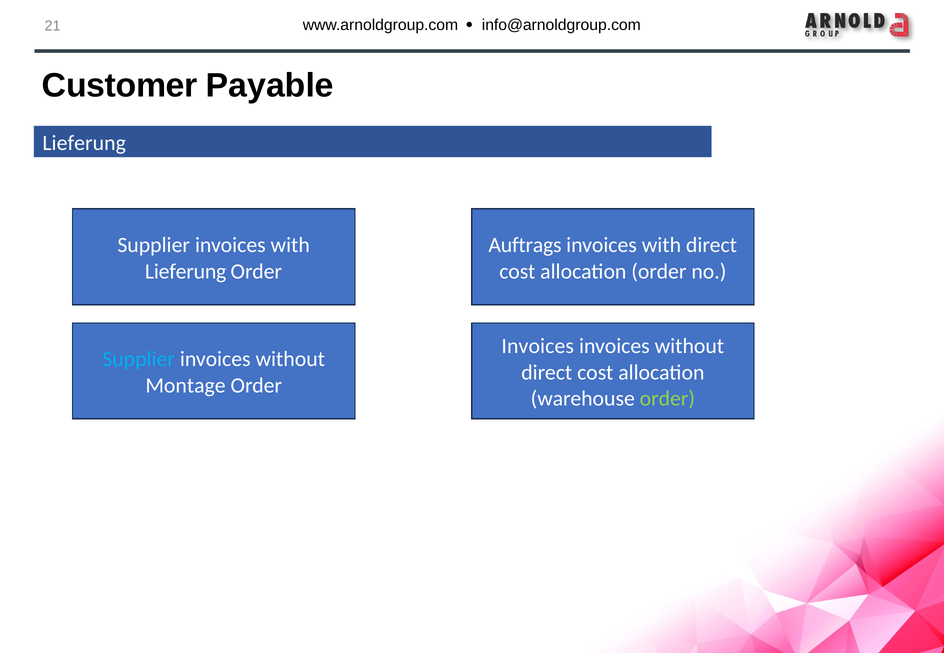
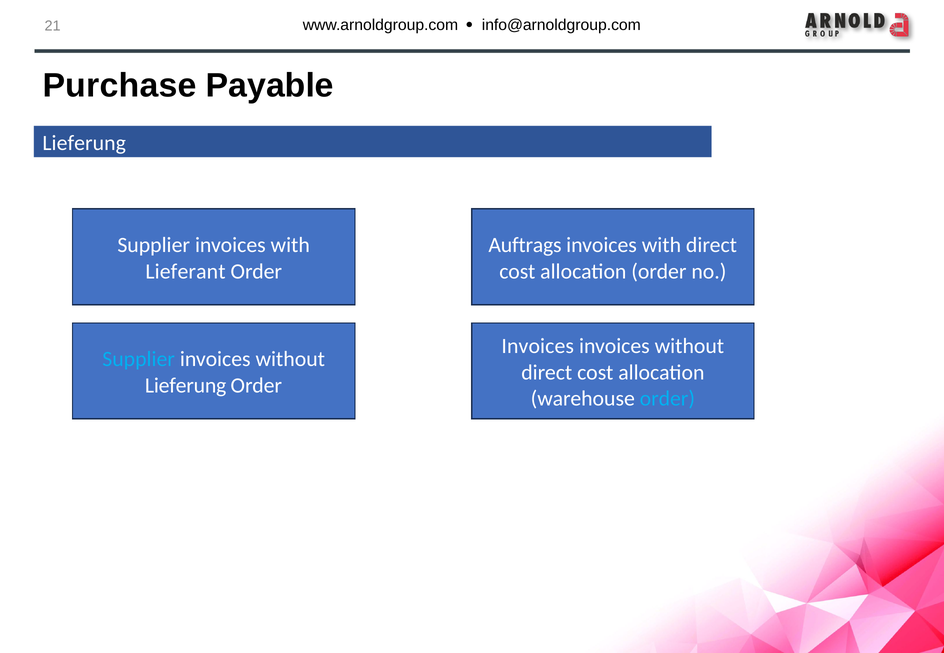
Customer: Customer -> Purchase (120, 86)
Lieferung: Lieferung -> Lieferant (185, 272)
Montage: Montage -> Lieferung (186, 386)
order colour: light green -> light blue (667, 399)
